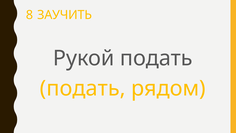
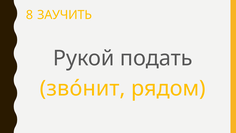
подать: подать -> звóнит (83, 88)
